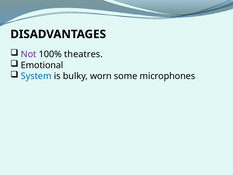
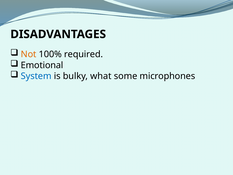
Not colour: purple -> orange (29, 54)
theatres: theatres -> required (84, 54)
worn: worn -> what (101, 76)
